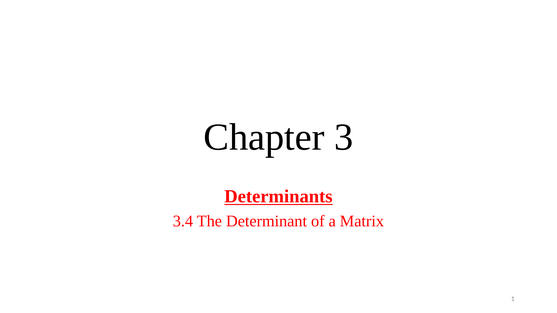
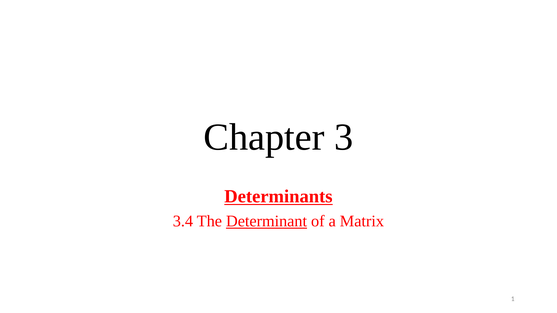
Determinant underline: none -> present (267, 221)
